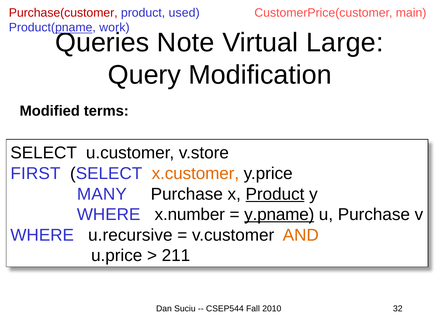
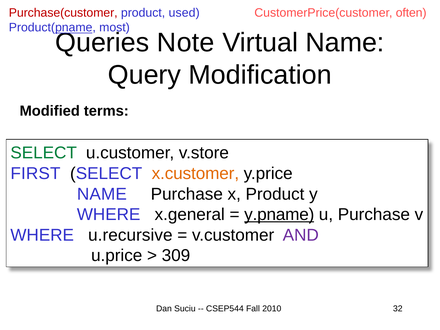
main: main -> often (411, 13)
work: work -> most (115, 28)
Virtual Large: Large -> Name (345, 43)
SELECT colour: black -> green (44, 153)
MANY: MANY -> NAME (102, 194)
Product underline: present -> none (275, 194)
x.number: x.number -> x.general (190, 215)
AND colour: orange -> purple (301, 235)
211: 211 -> 309 (176, 256)
